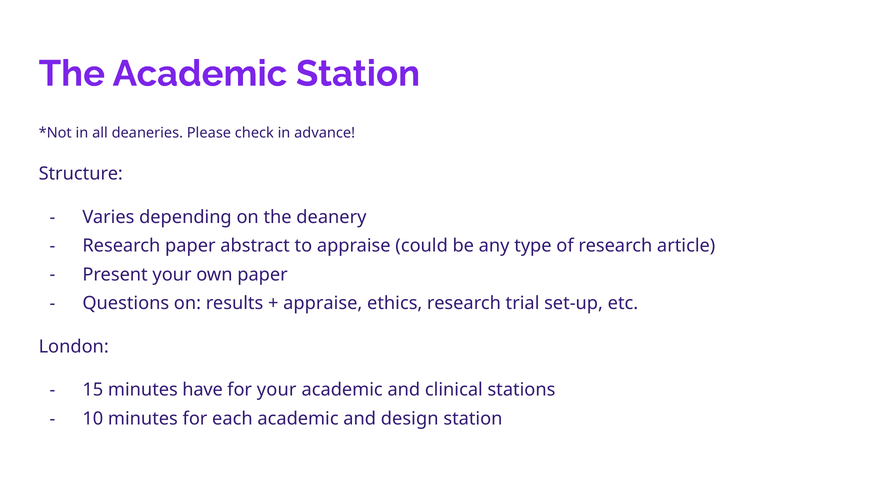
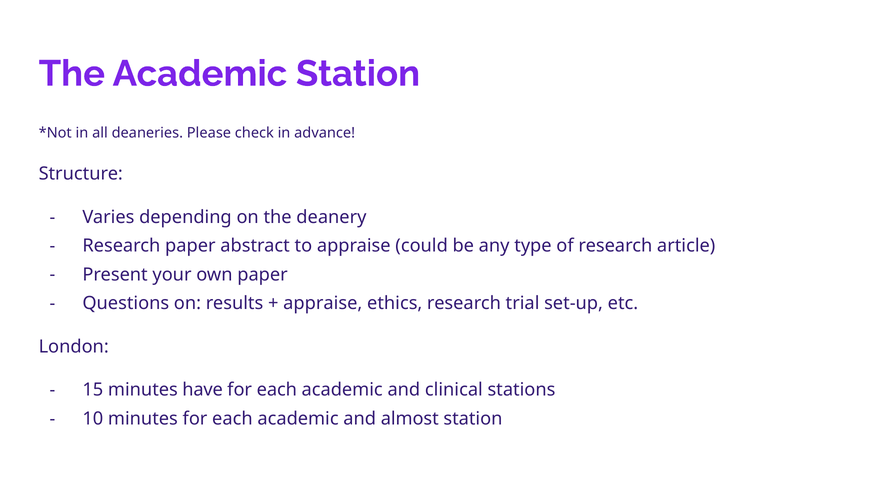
your: your -> each (277, 390)
design: design -> almost (410, 418)
